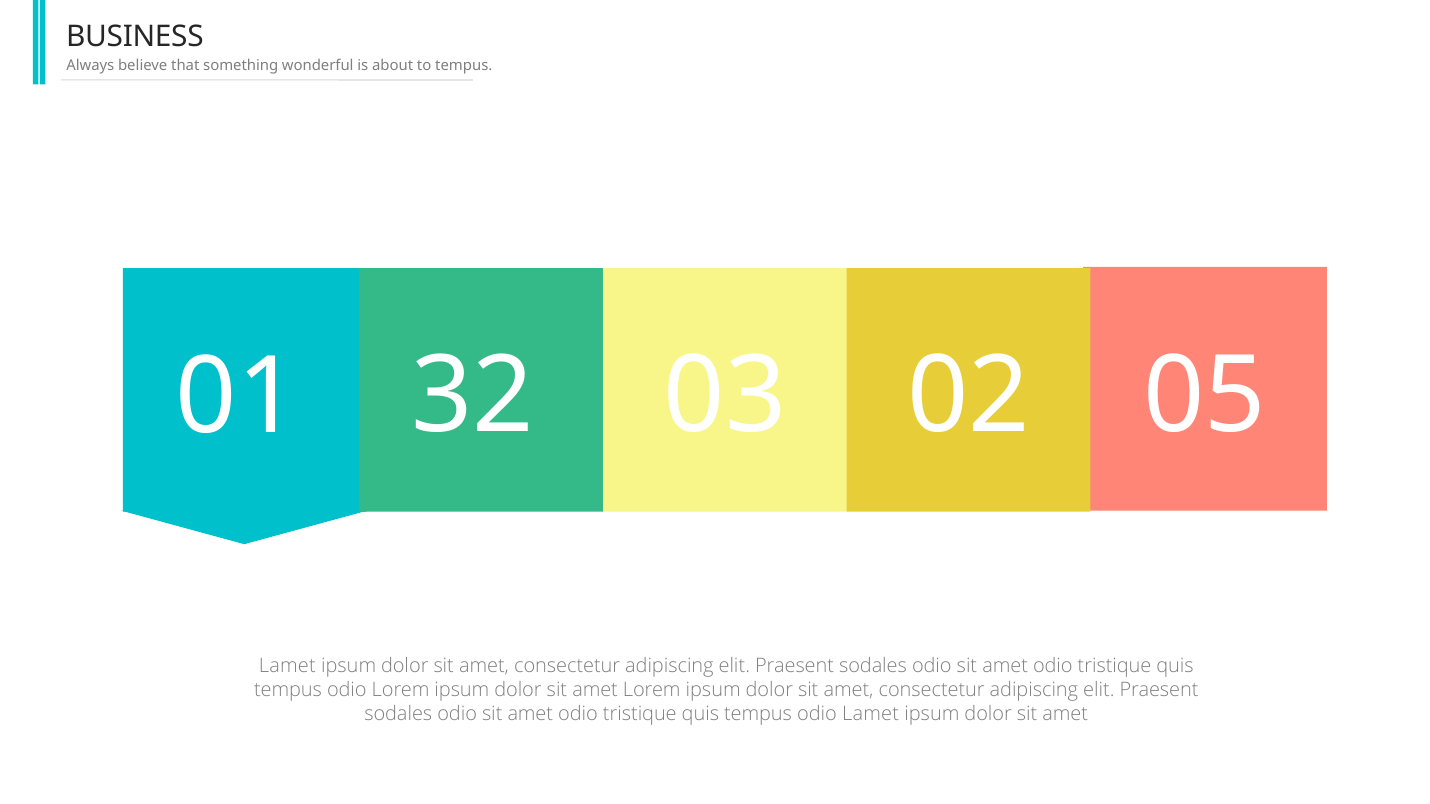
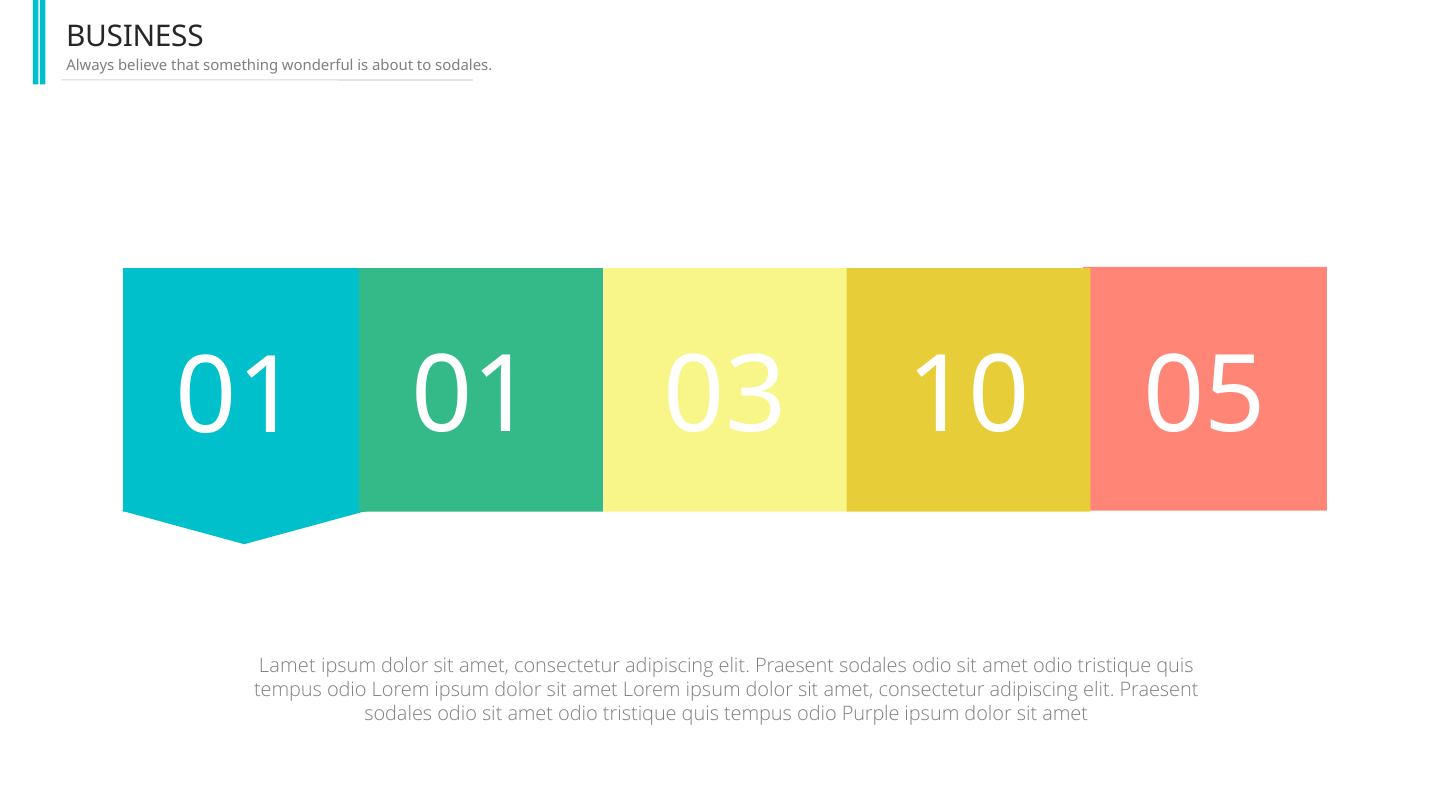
to tempus: tempus -> sodales (464, 66)
01 32: 32 -> 01 (473, 396)
02: 02 -> 10 (969, 396)
odio Lamet: Lamet -> Purple (871, 714)
